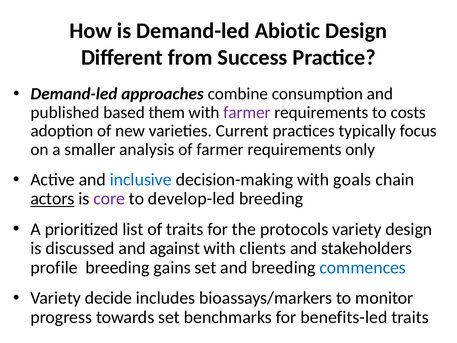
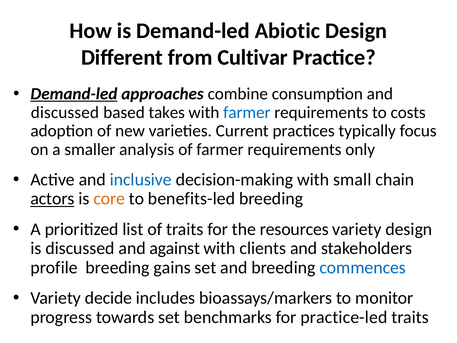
Success: Success -> Cultivar (253, 58)
Demand-led underline: none -> present (74, 94)
published: published -> discussed (65, 112)
them: them -> takes (167, 112)
farmer colour: purple -> blue (247, 112)
goals: goals -> small (352, 179)
core colour: purple -> orange (109, 199)
develop-led: develop-led -> benefits-led (192, 199)
protocols: protocols -> resources (294, 229)
benefits-led: benefits-led -> practice-led (344, 317)
